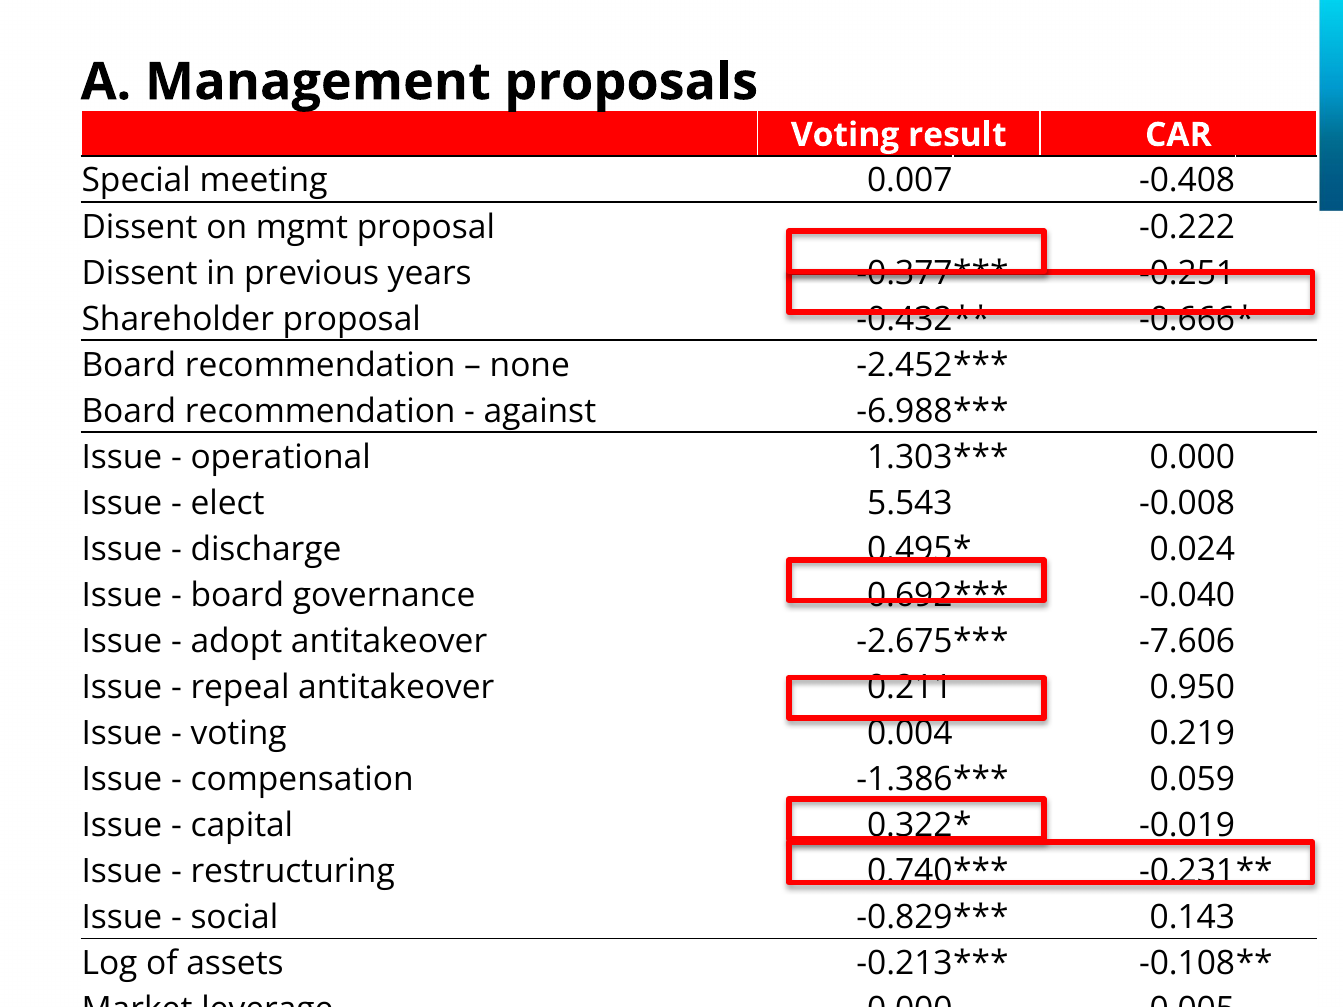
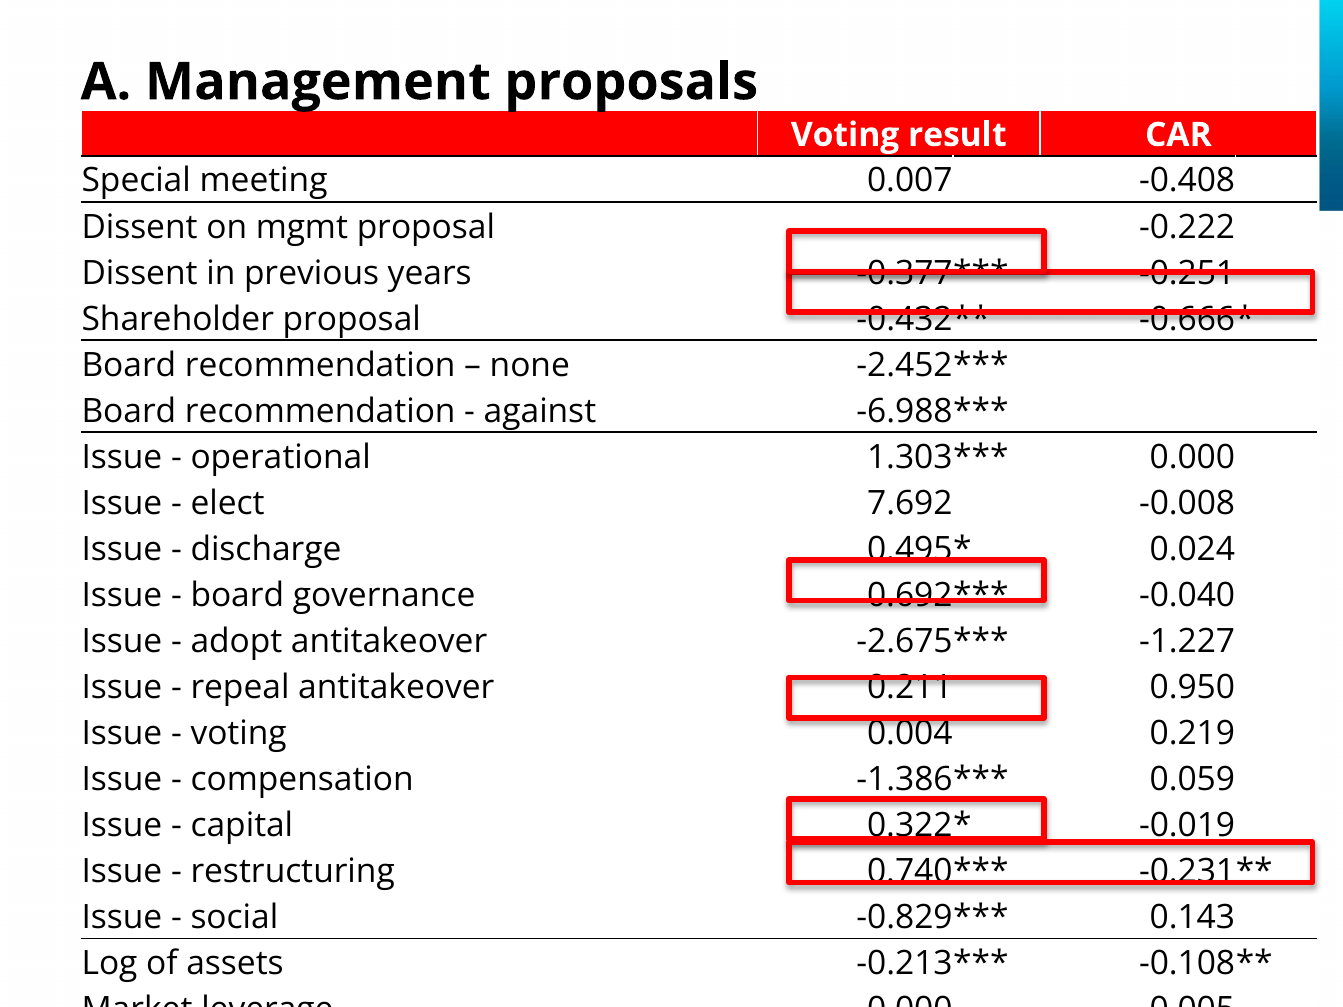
5.543: 5.543 -> 7.692 (910, 503)
-7.606: -7.606 -> -1.227 (1187, 641)
